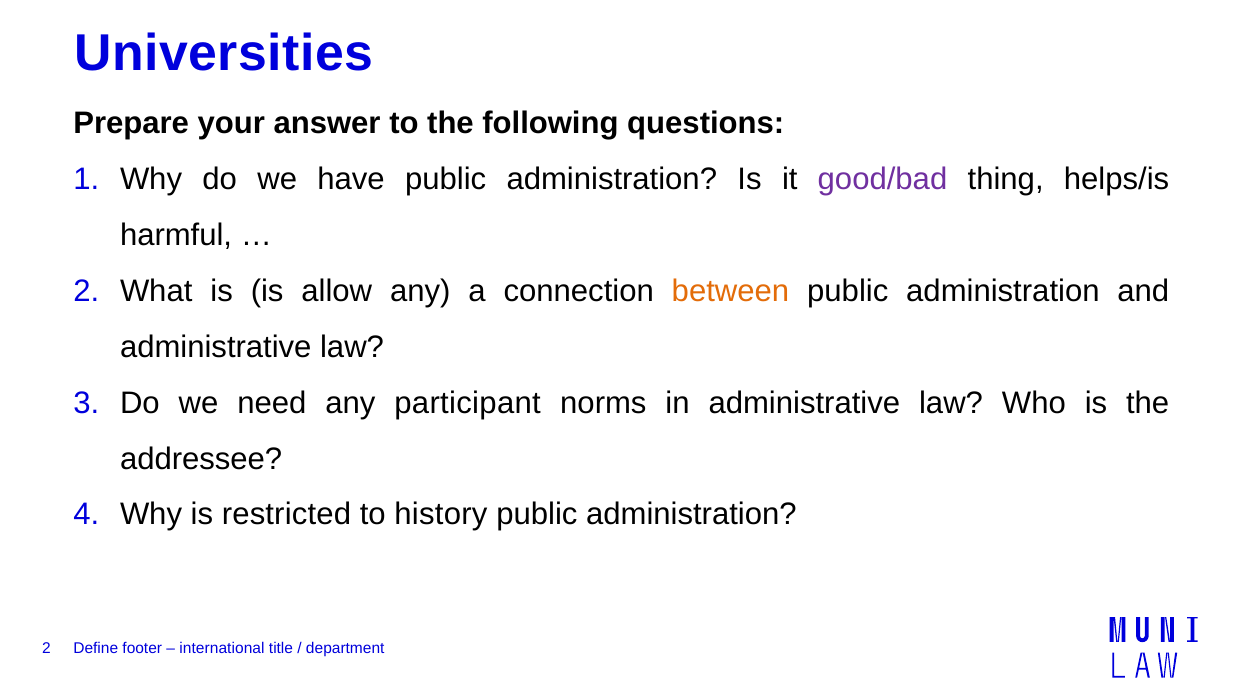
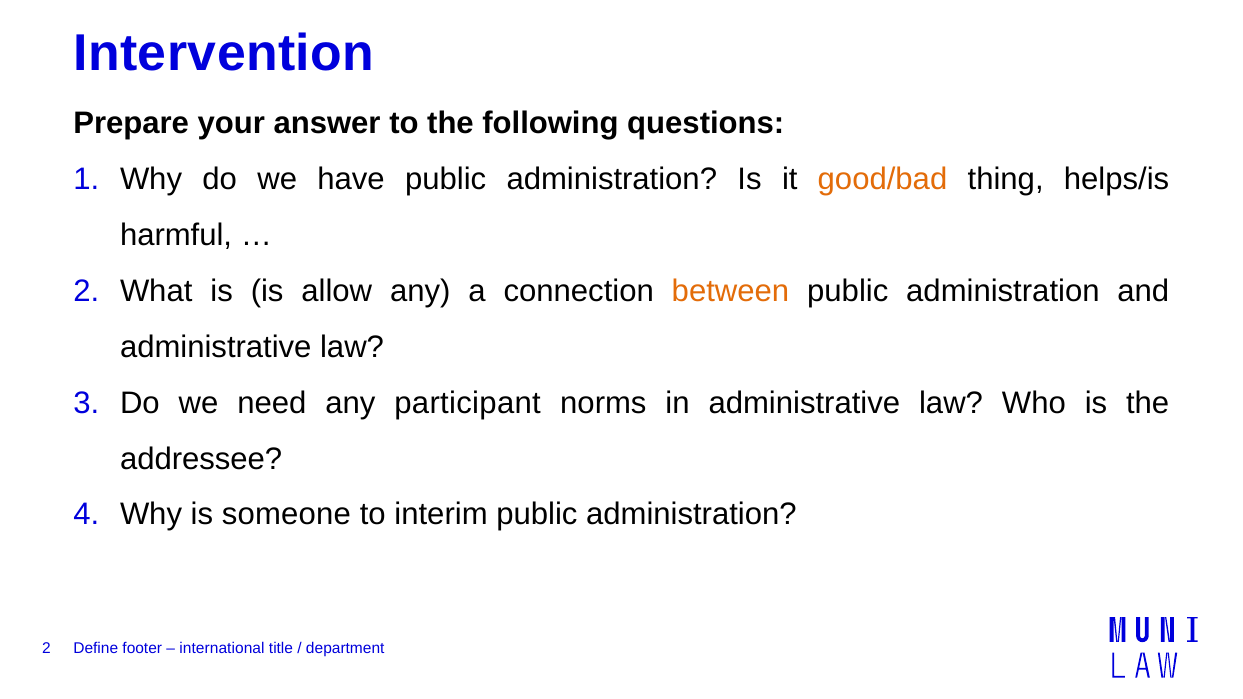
Universities: Universities -> Intervention (224, 53)
good/bad colour: purple -> orange (883, 179)
restricted: restricted -> someone (286, 515)
history: history -> interim (441, 515)
